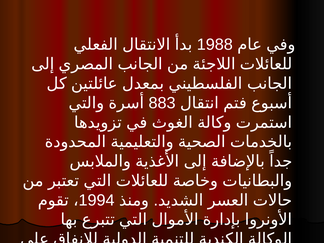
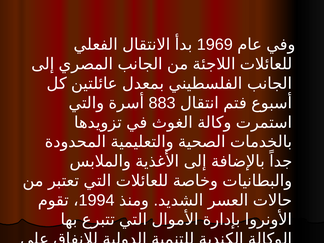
1988: 1988 -> 1969 (215, 45)
